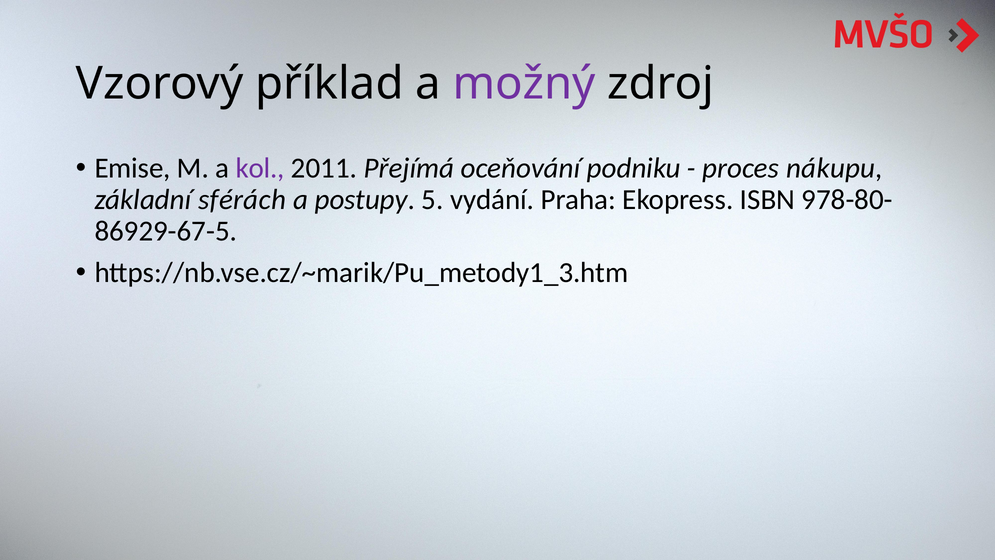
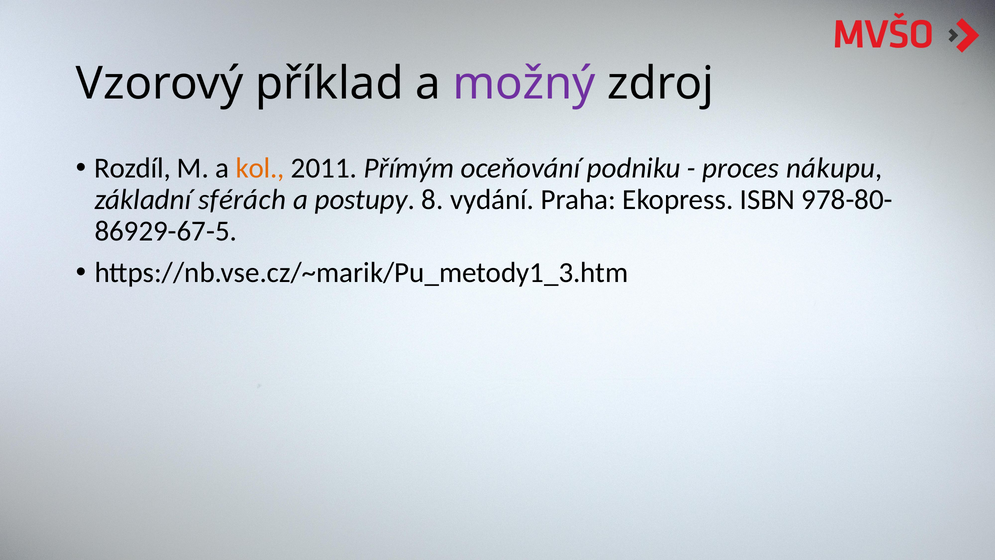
Emise: Emise -> Rozdíl (133, 168)
kol colour: purple -> orange (260, 168)
Přejímá: Přejímá -> Přímým (409, 168)
5: 5 -> 8 (432, 200)
